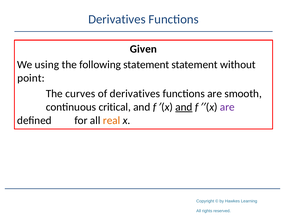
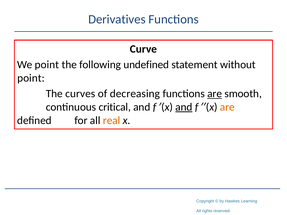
Given: Given -> Curve (143, 49)
We using: using -> point (47, 65)
following statement: statement -> undefined (146, 65)
of derivatives: derivatives -> decreasing (135, 94)
are underline: none -> present (215, 94)
are colour: purple -> orange (227, 107)
